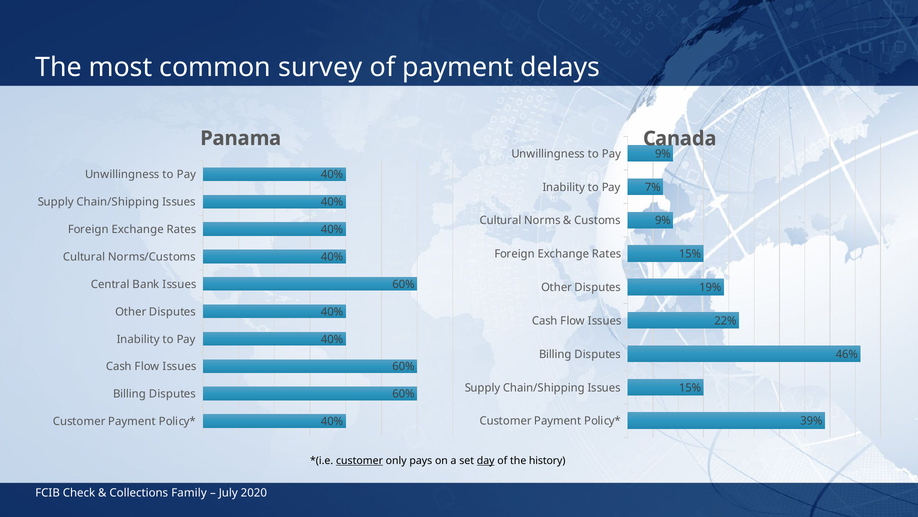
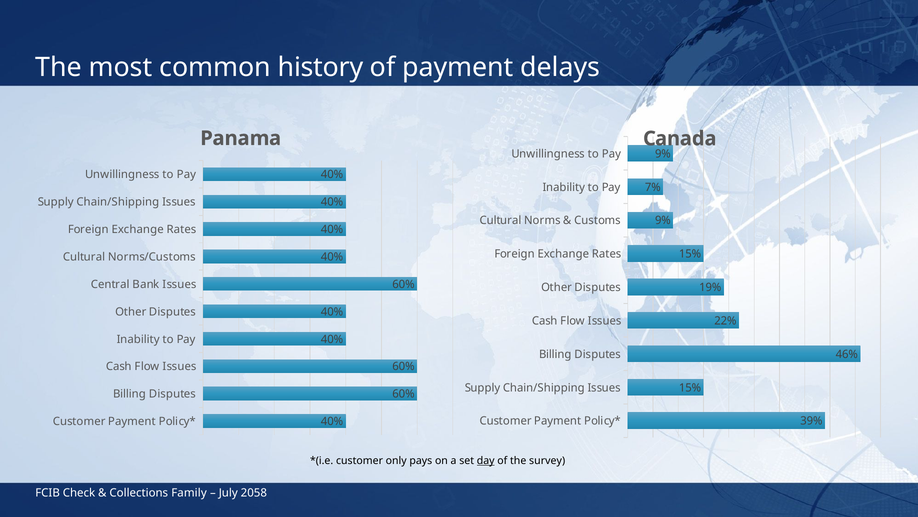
survey: survey -> history (321, 67)
customer underline: present -> none (359, 460)
history: history -> survey (547, 460)
2020: 2020 -> 2058 (254, 492)
